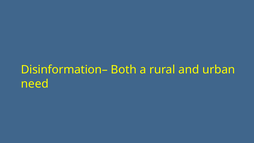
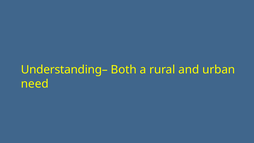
Disinformation–: Disinformation– -> Understanding– (64, 70)
